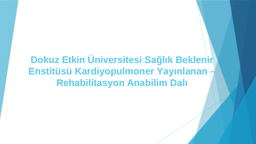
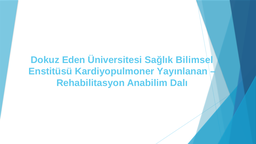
Etkin: Etkin -> Eden (74, 60)
Beklenir: Beklenir -> Bilimsel (194, 60)
